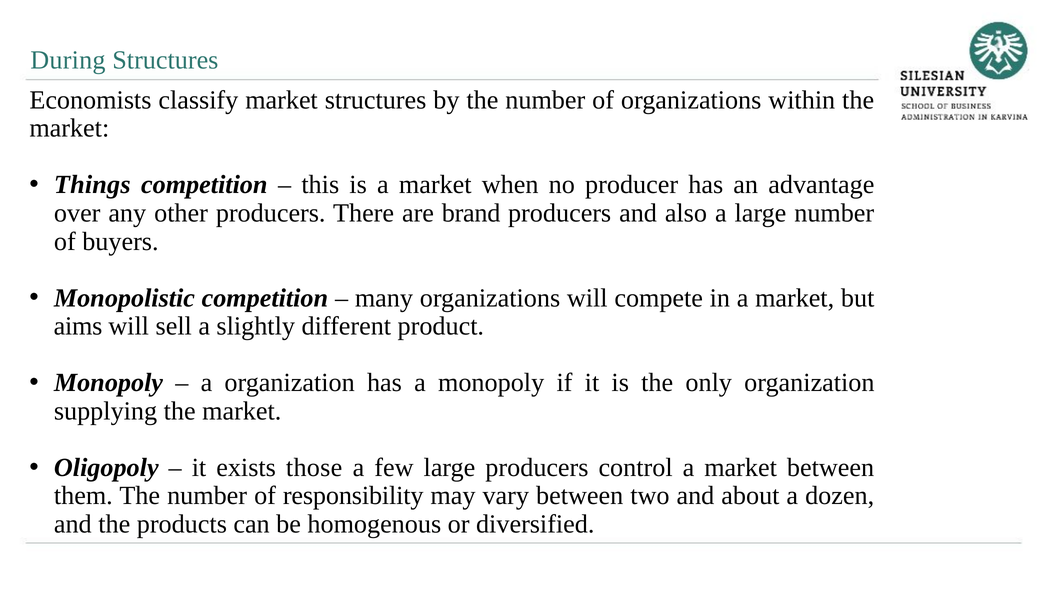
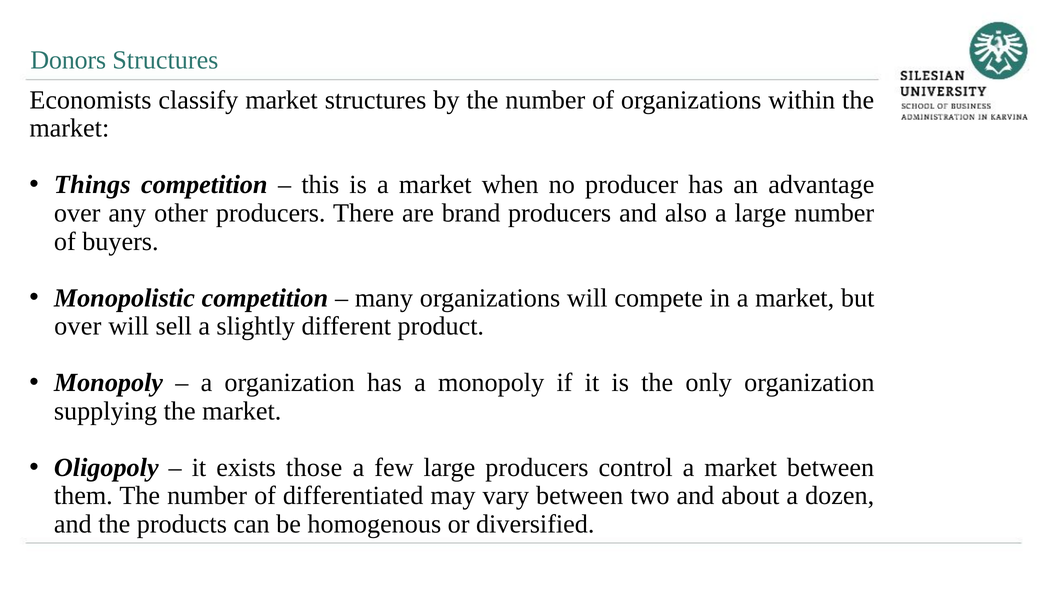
During: During -> Donors (68, 60)
aims: aims -> over (78, 326)
responsibility: responsibility -> differentiated (353, 496)
